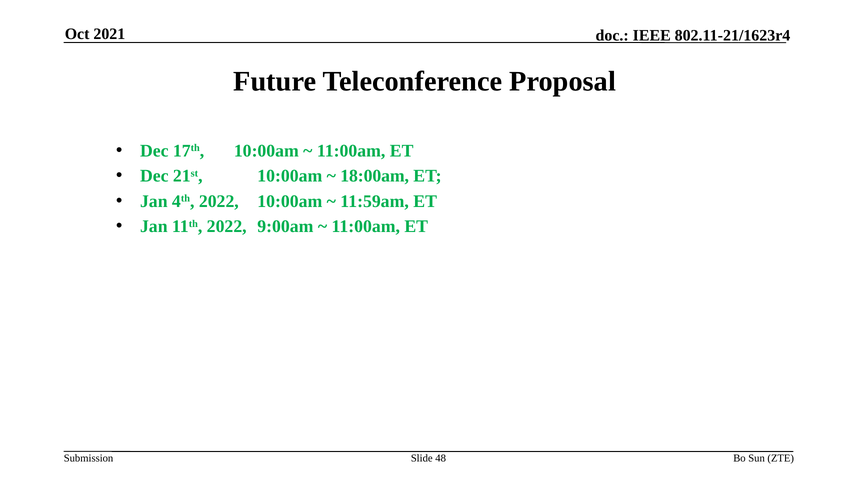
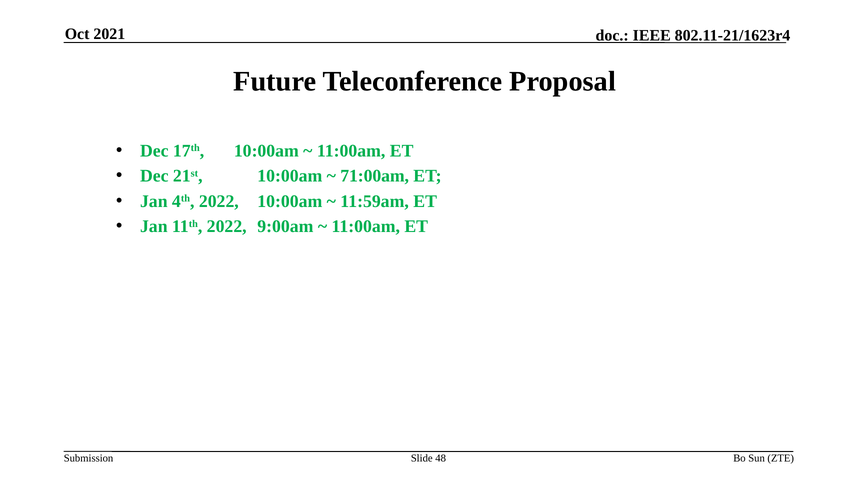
18:00am: 18:00am -> 71:00am (375, 176)
